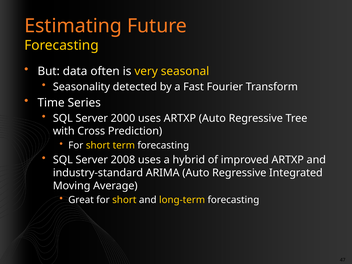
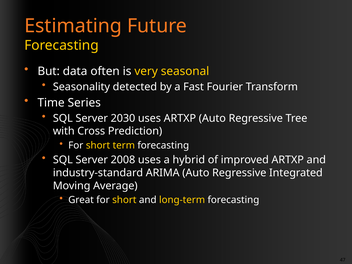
2000: 2000 -> 2030 (123, 118)
